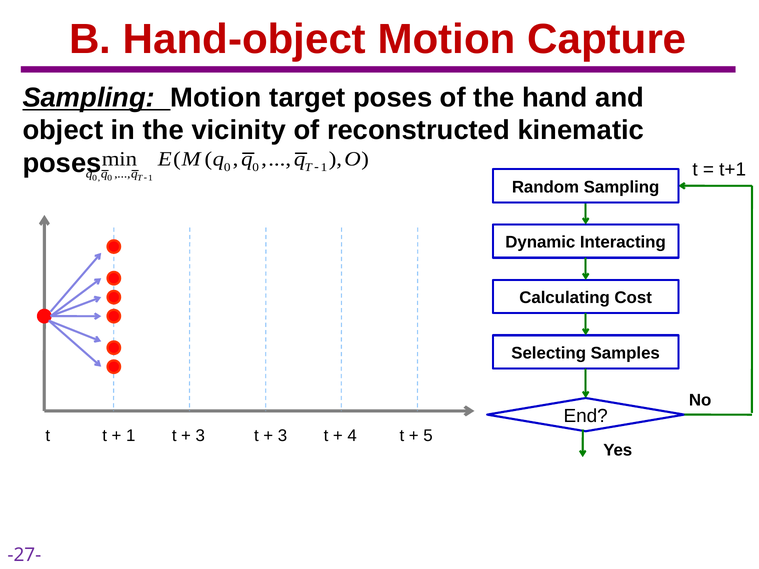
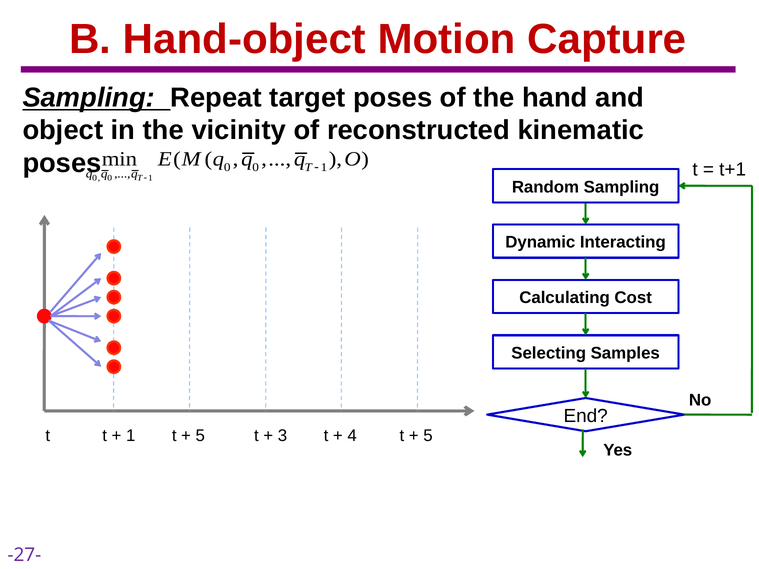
Sampling Motion: Motion -> Repeat (216, 98)
3: 3 -> 5 (200, 436)
